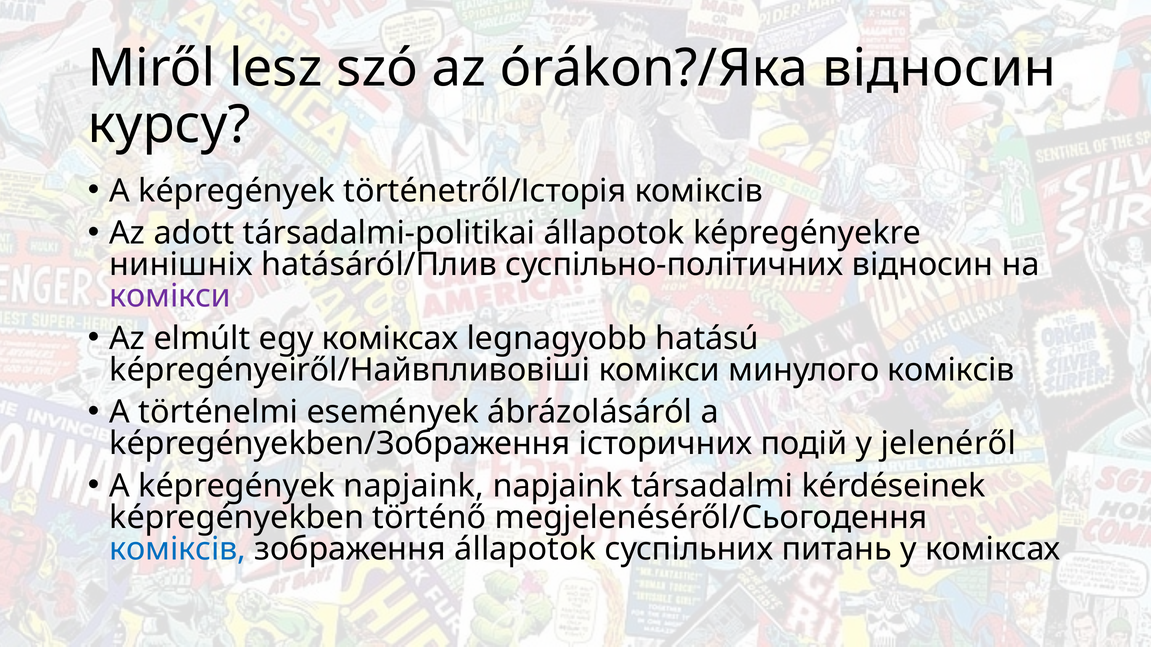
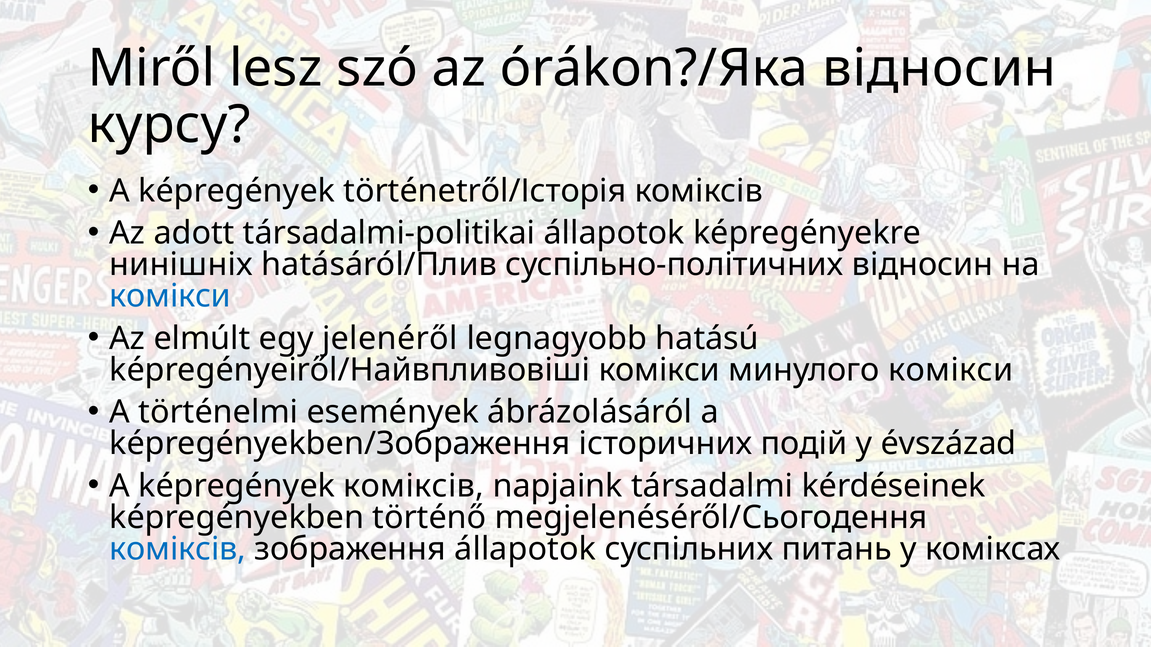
комікси colour: purple -> blue (170, 296)
egy коміксах: коміксах -> jelenéről (390, 339)
минулого коміксів: коміксів -> комікси (951, 370)
jelenéről: jelenéről -> évszázad (949, 444)
képregények napjaink: napjaink -> коміксів (414, 486)
